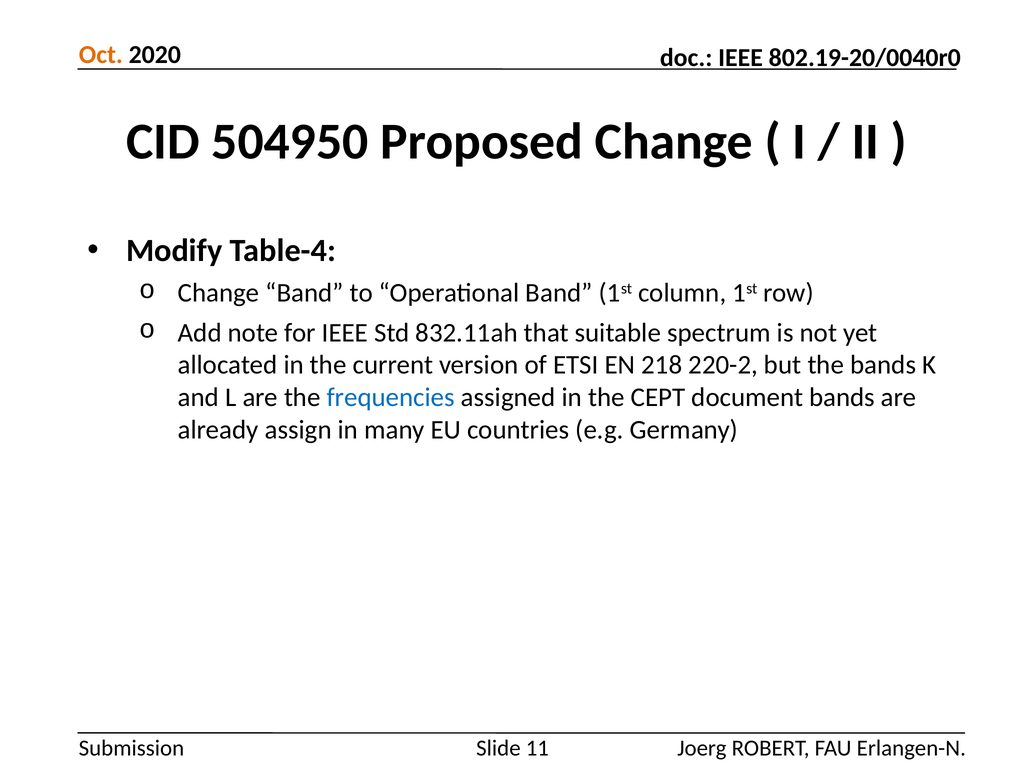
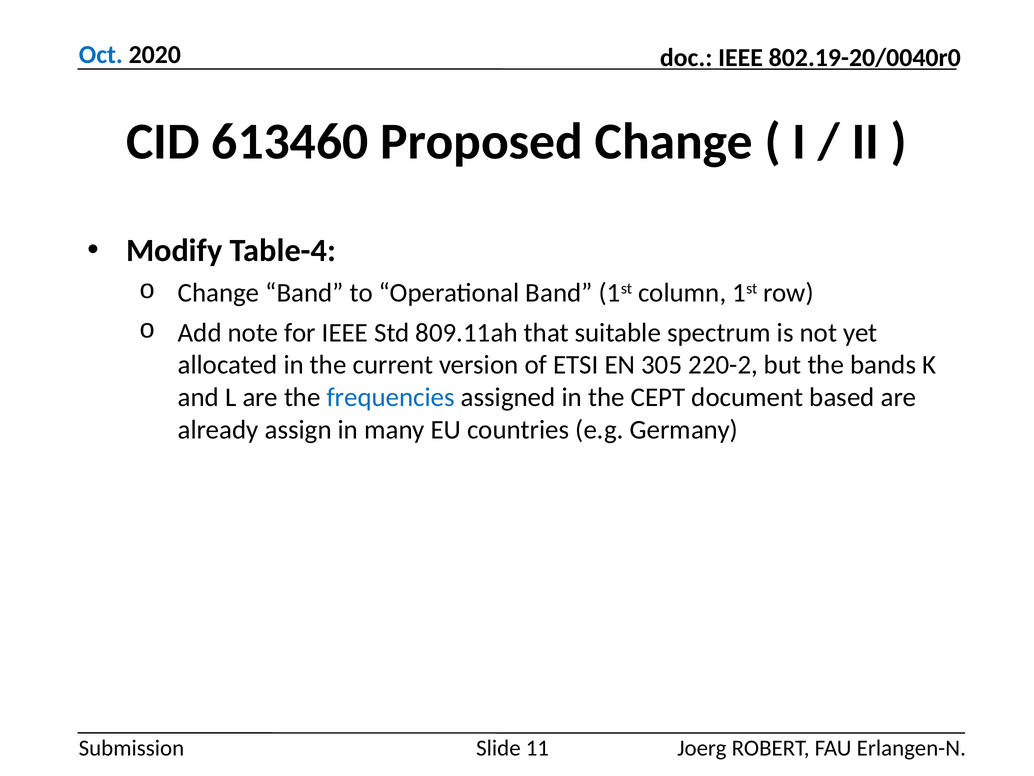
Oct colour: orange -> blue (101, 55)
504950: 504950 -> 613460 (290, 141)
832.11ah: 832.11ah -> 809.11ah (467, 332)
218: 218 -> 305 (662, 365)
document bands: bands -> based (842, 397)
